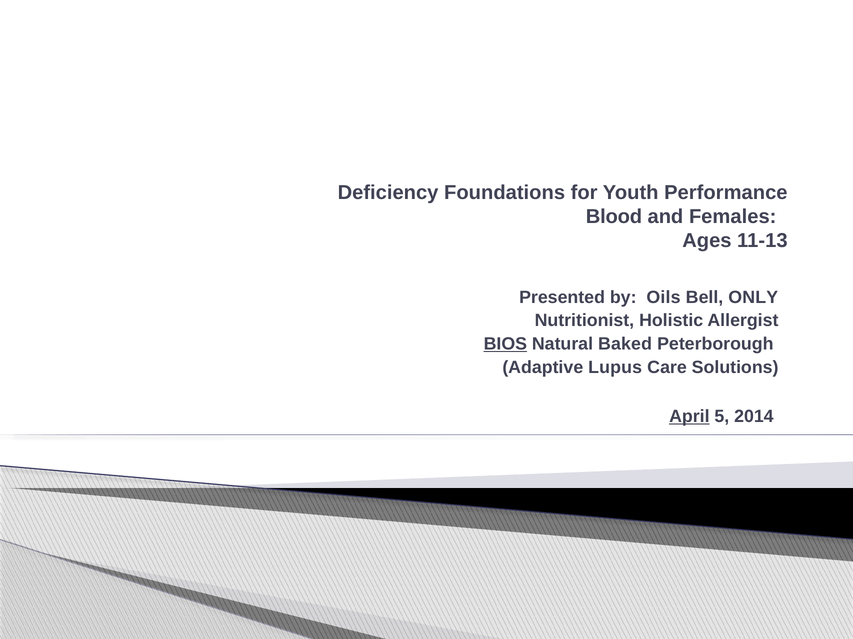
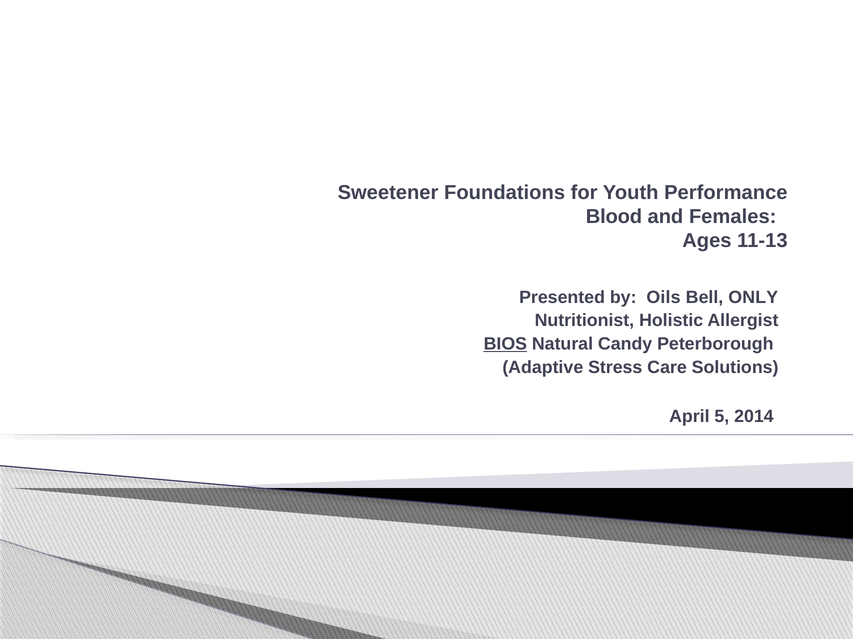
Deficiency: Deficiency -> Sweetener (388, 193)
Baked: Baked -> Candy (625, 344)
Lupus: Lupus -> Stress (615, 368)
April underline: present -> none (689, 417)
